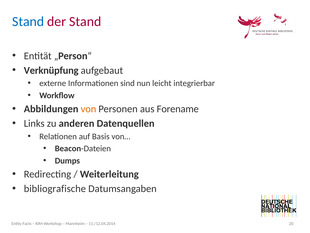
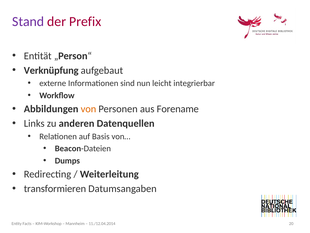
Stand colour: blue -> purple (28, 21)
der Stand: Stand -> Prefix (85, 21)
bibliografische: bibliografische -> transformieren (55, 188)
